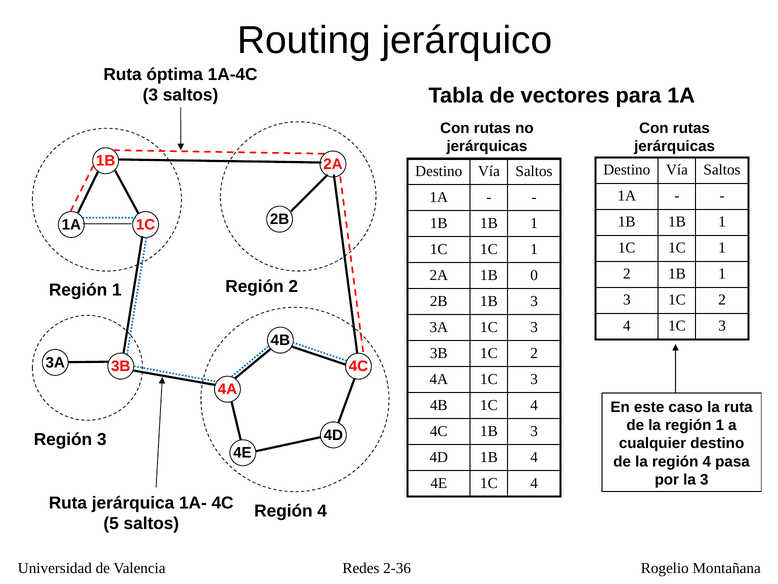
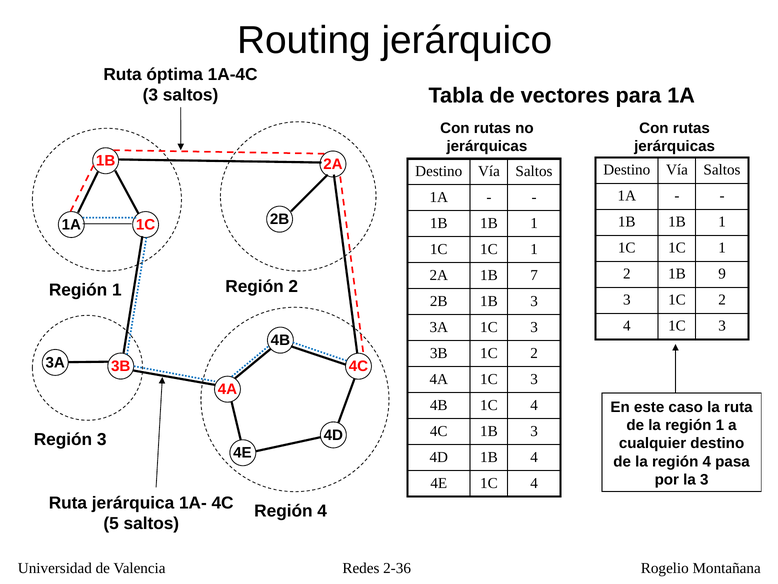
2 1B 1: 1 -> 9 (722, 273)
0: 0 -> 7 (534, 275)
